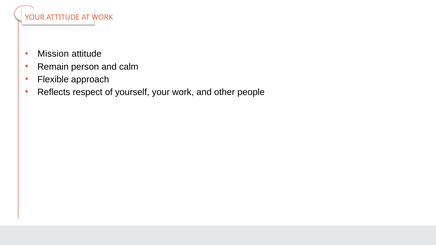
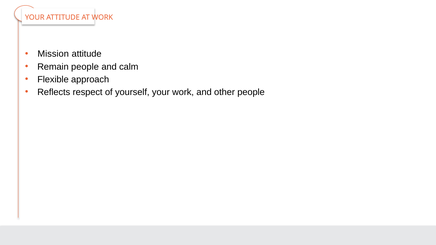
Remain person: person -> people (85, 67)
